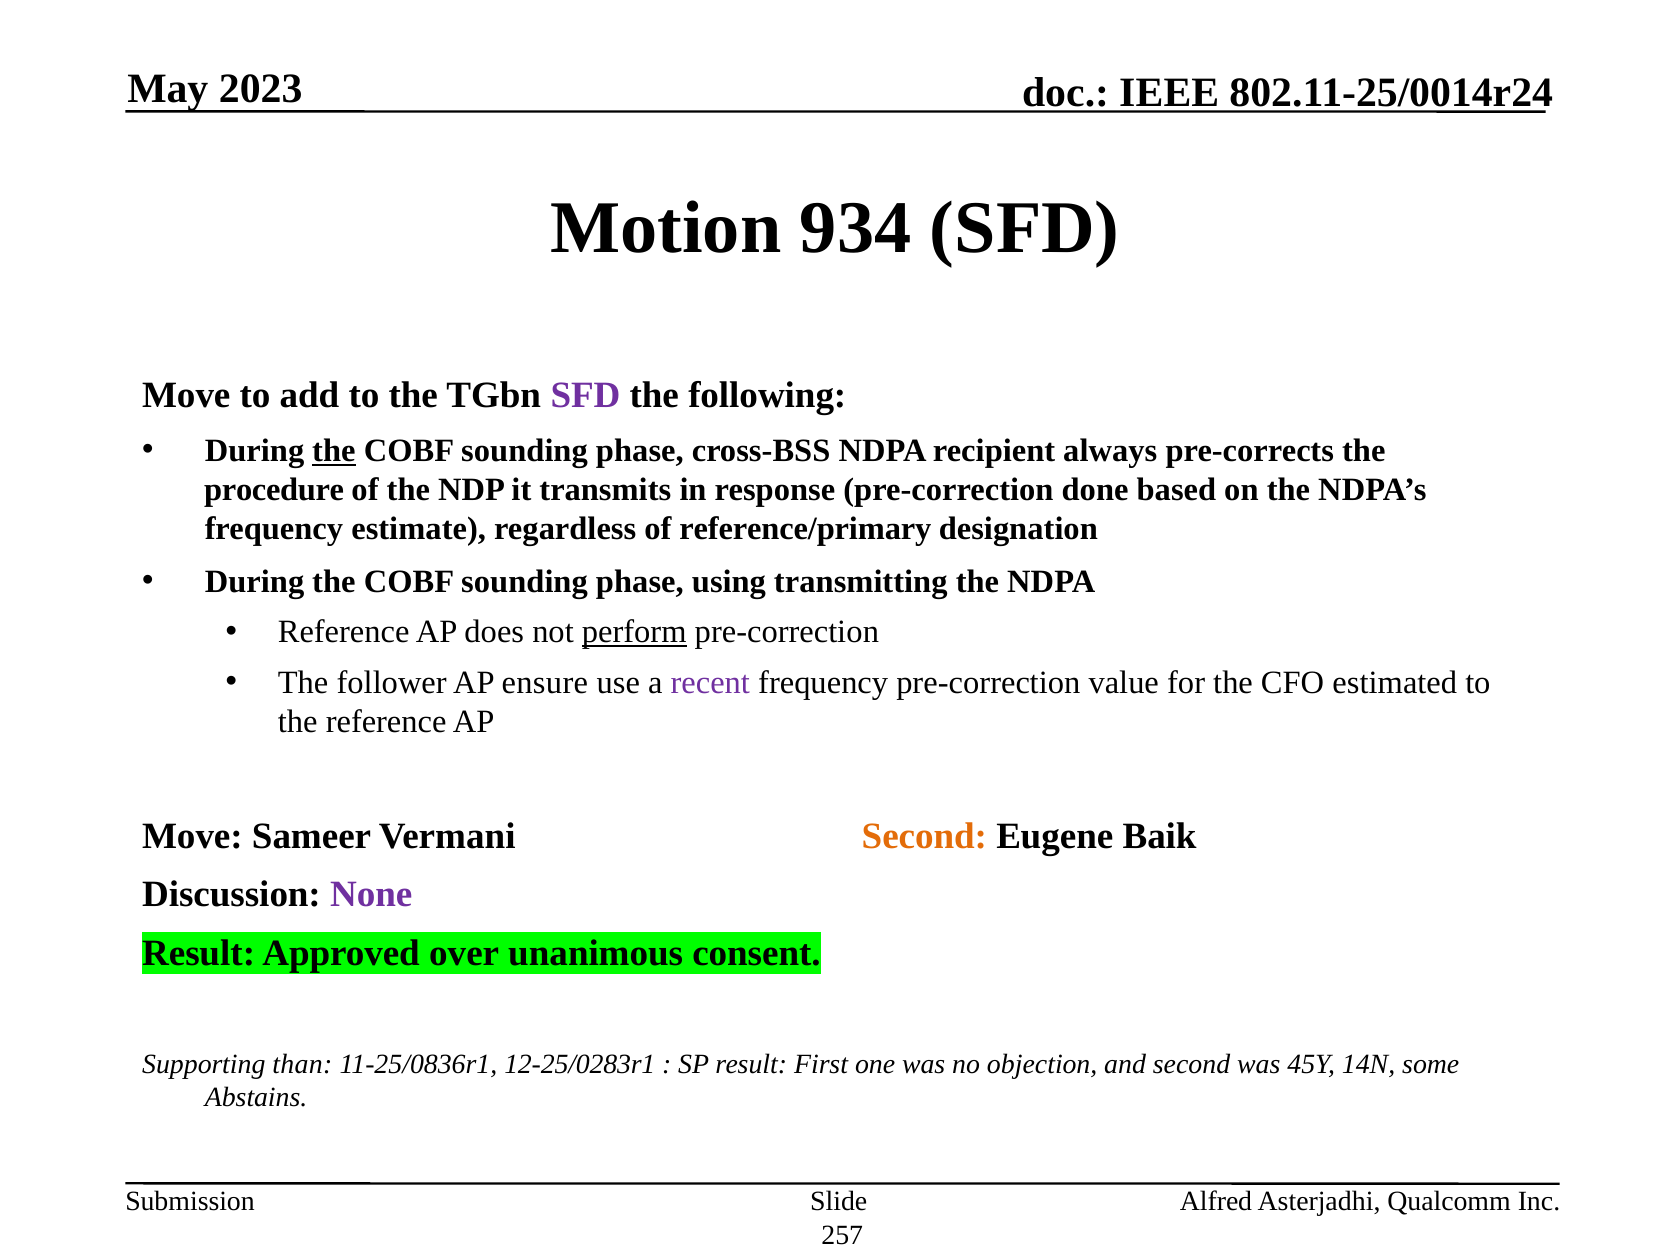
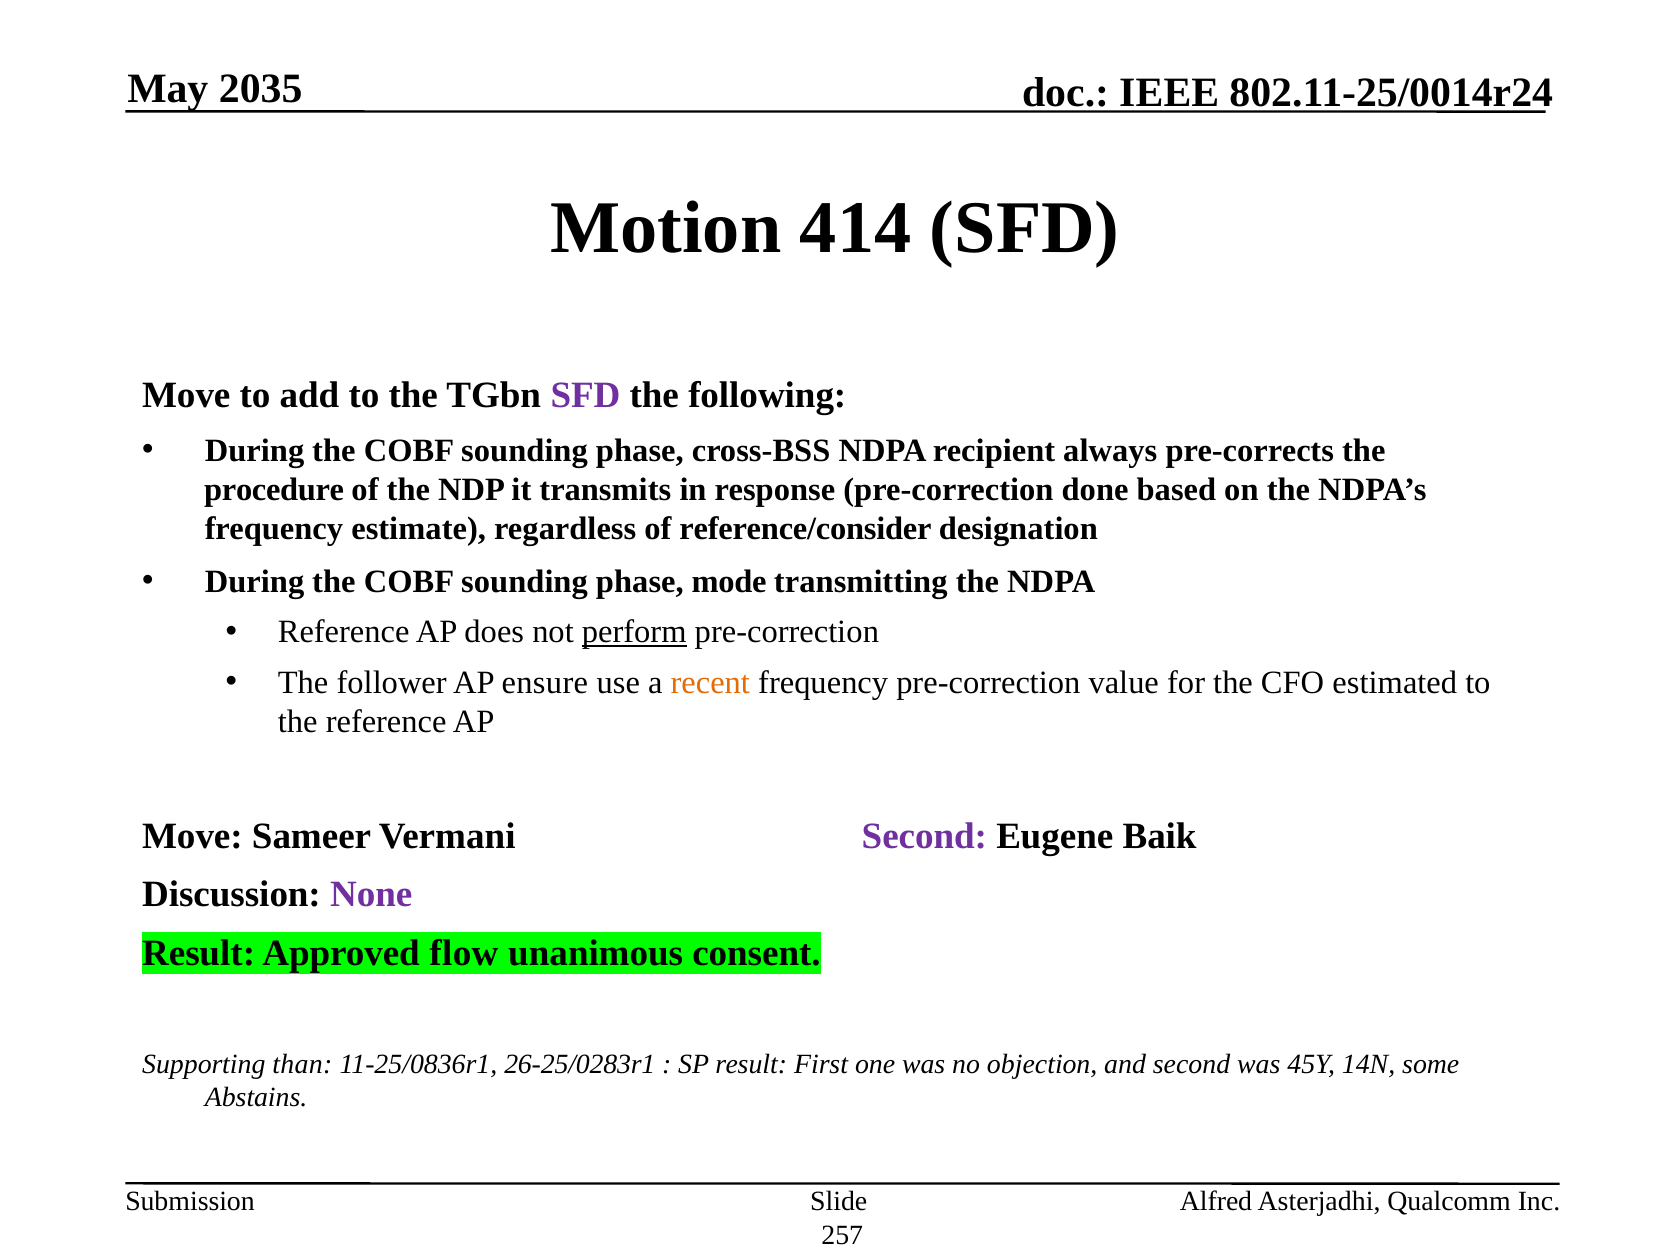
2023: 2023 -> 2035 (261, 89)
934: 934 -> 414 (856, 228)
the underline: present -> none (334, 451)
reference/primary: reference/primary -> reference/consider (805, 529)
using: using -> mode (729, 582)
recent colour: purple -> orange (710, 683)
Second colour: orange -> purple (924, 836)
over: over -> flow (464, 953)
12-25/0283r1: 12-25/0283r1 -> 26-25/0283r1 (580, 1064)
